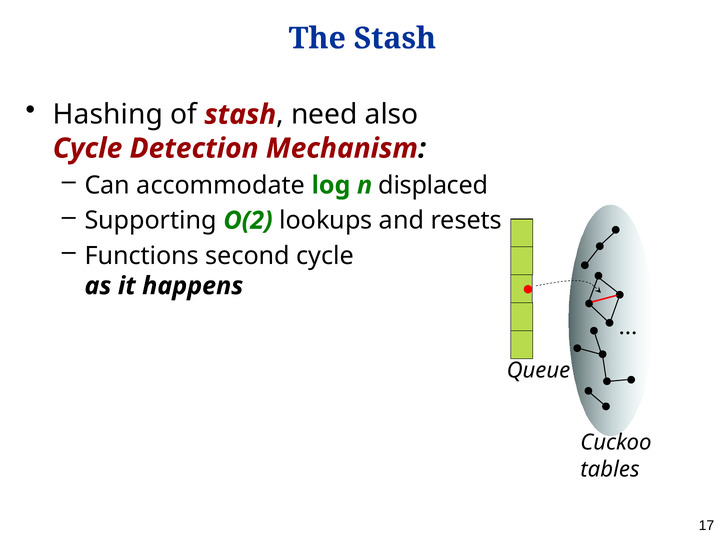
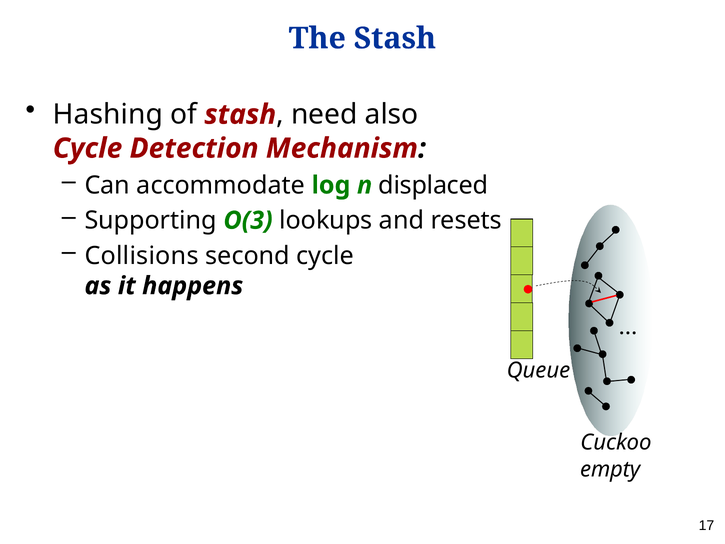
O(2: O(2 -> O(3 (248, 220)
Functions: Functions -> Collisions (142, 256)
tables: tables -> empty (610, 469)
